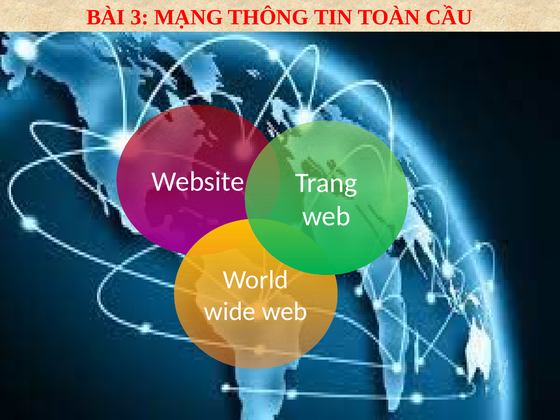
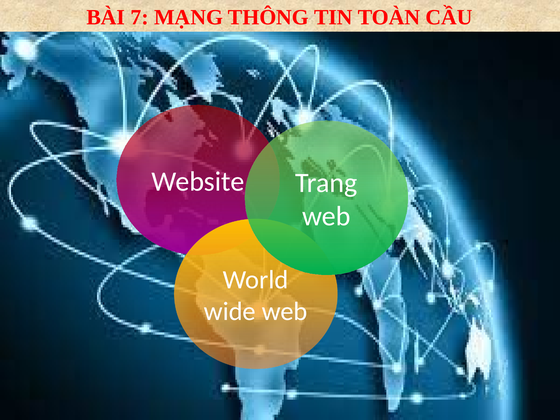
3: 3 -> 7 (140, 17)
